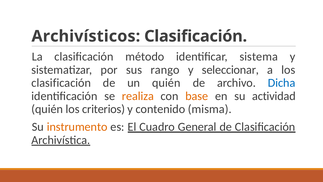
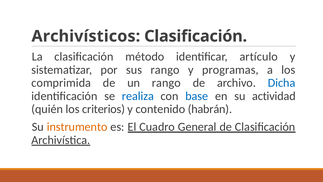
sistema: sistema -> artículo (259, 57)
seleccionar: seleccionar -> programas (230, 70)
clasificación: clasificación -> comprimida (61, 83)
un quién: quién -> rango (166, 83)
realiza colour: orange -> blue (138, 96)
base colour: orange -> blue (197, 96)
misma: misma -> habrán (210, 109)
